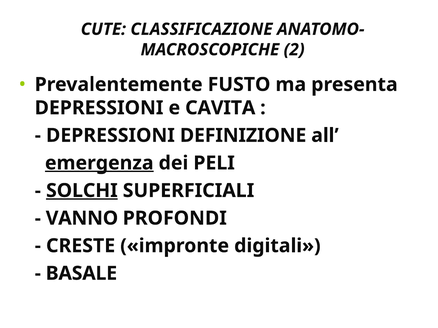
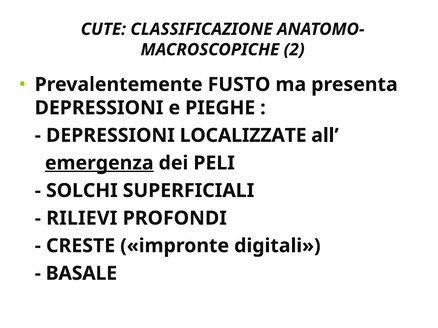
CAVITA: CAVITA -> PIEGHE (220, 108)
DEFINIZIONE: DEFINIZIONE -> LOCALIZZATE (243, 136)
SOLCHI underline: present -> none (82, 191)
VANNO: VANNO -> RILIEVI (82, 219)
